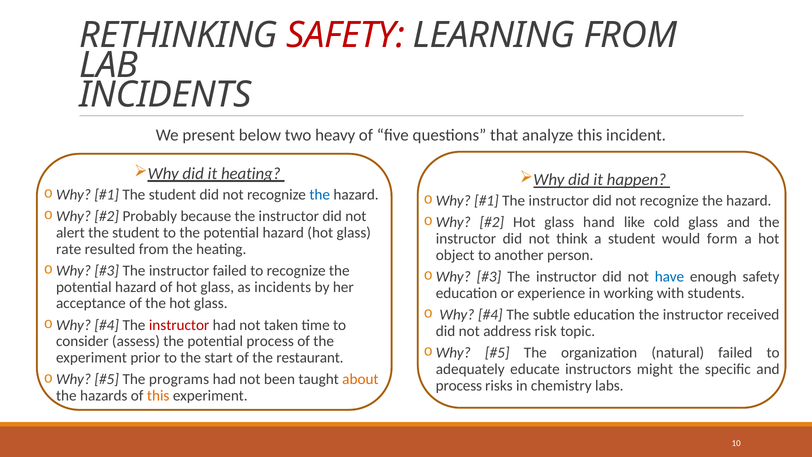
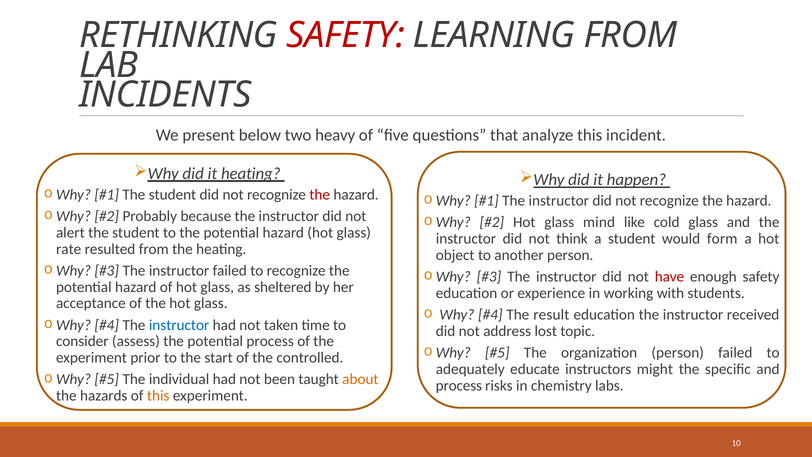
the colour: blue -> red (320, 194)
hand: hand -> mind (599, 222)
have colour: blue -> red (669, 276)
as incidents: incidents -> sheltered (283, 287)
subtle: subtle -> result (551, 314)
instructor colour: red -> blue (179, 325)
risk: risk -> lost (546, 331)
organization natural: natural -> person (678, 352)
restaurant: restaurant -> controlled (310, 358)
programs: programs -> individual (179, 379)
